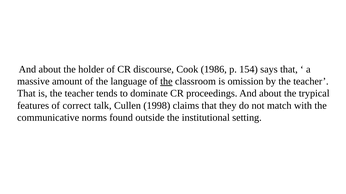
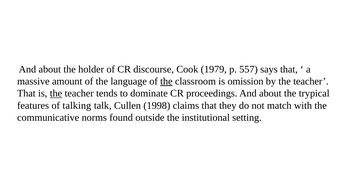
1986: 1986 -> 1979 (214, 69)
154: 154 -> 557 (249, 69)
the underline: none -> present (56, 94)
correct: correct -> talking (77, 106)
